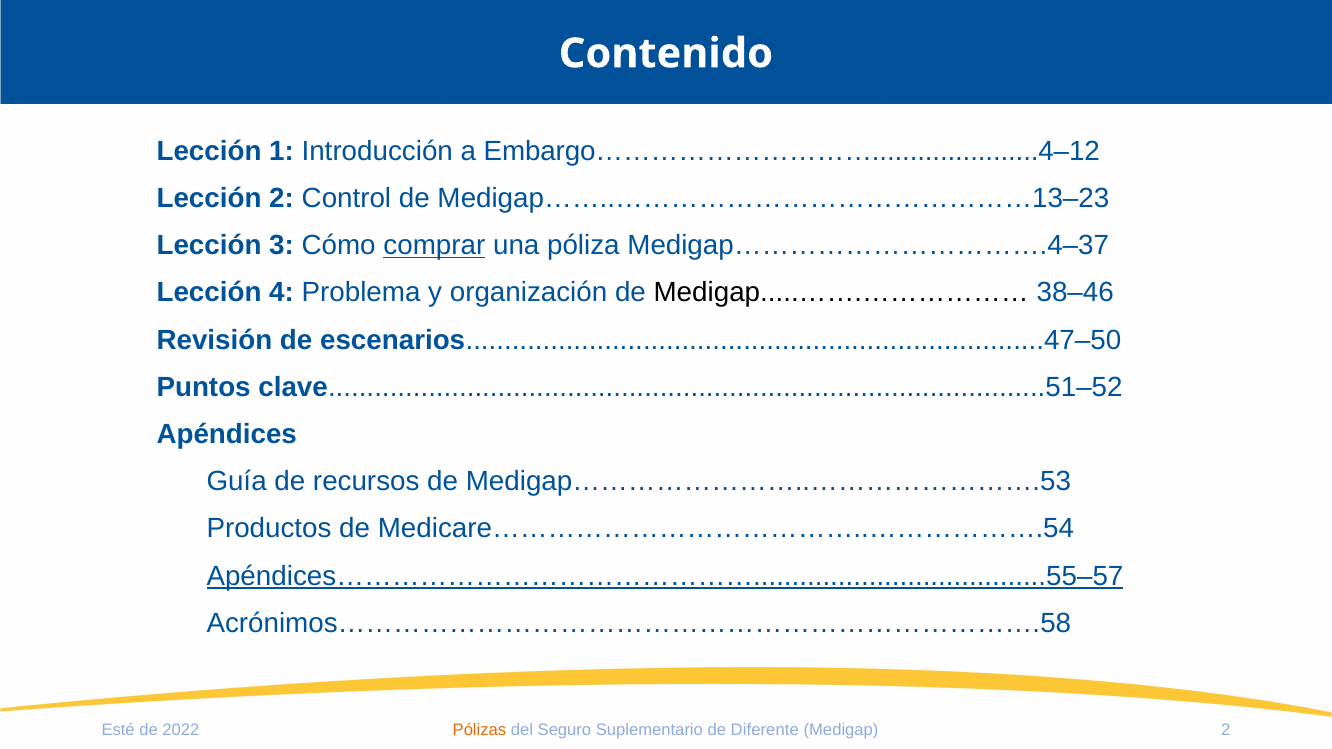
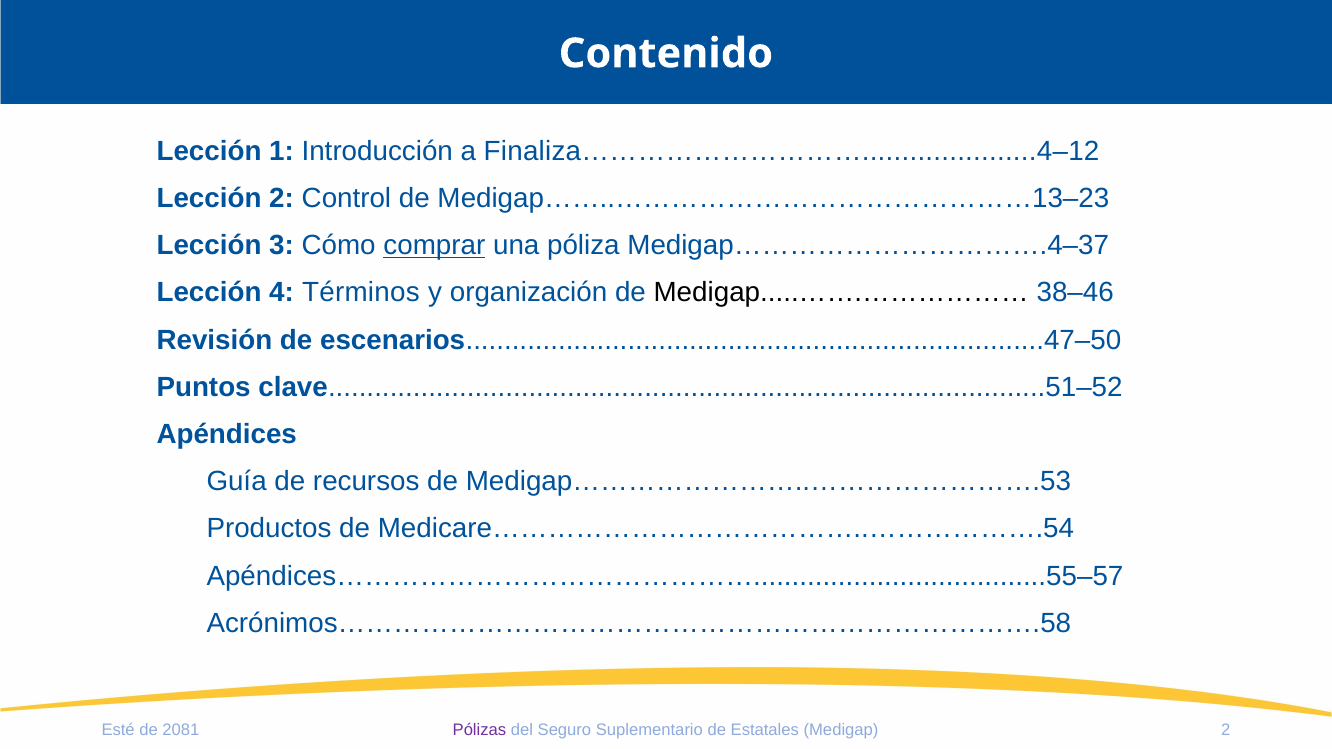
Embargo…………………………......................4–12: Embargo…………………………......................4–12 -> Finaliza…………………………......................4–12 (792, 151)
Problema: Problema -> Términos (361, 293)
Apéndices………………………………………......................................55–57 underline: present -> none (665, 576)
2022: 2022 -> 2081 (181, 730)
Pólizas colour: orange -> purple (479, 730)
Diferente: Diferente -> Estatales (765, 730)
